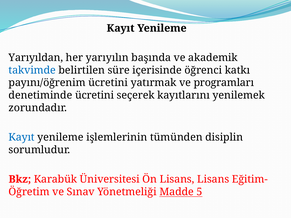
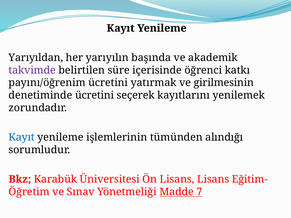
takvimde colour: blue -> purple (32, 70)
programları: programları -> girilmesinin (224, 83)
disiplin: disiplin -> alındığı (224, 137)
5: 5 -> 7 (199, 192)
